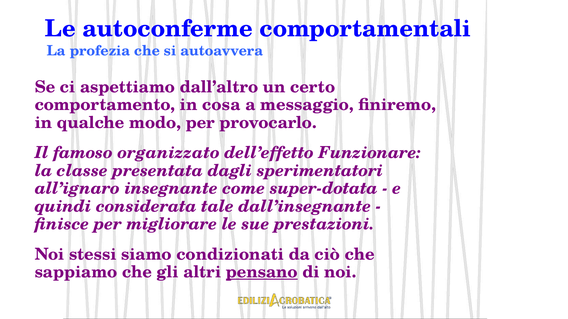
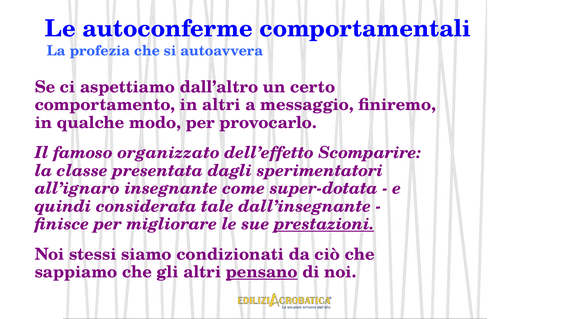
in cosa: cosa -> altri (221, 105)
Funzionare: Funzionare -> Scomparire (370, 153)
prestazioni underline: none -> present (324, 225)
